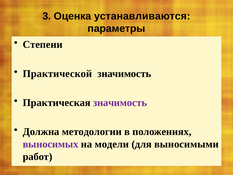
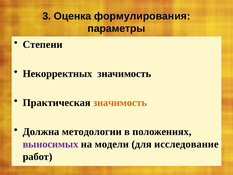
устанавливаются: устанавливаются -> формулирования (142, 16)
Практической: Практической -> Некорректных (57, 74)
значимость colour: purple -> orange (120, 103)
выносимыми: выносимыми -> исследование (186, 144)
